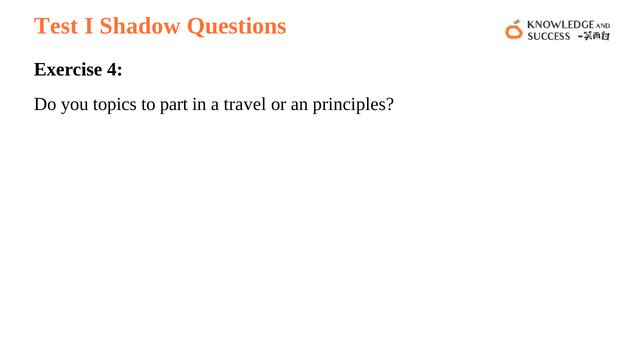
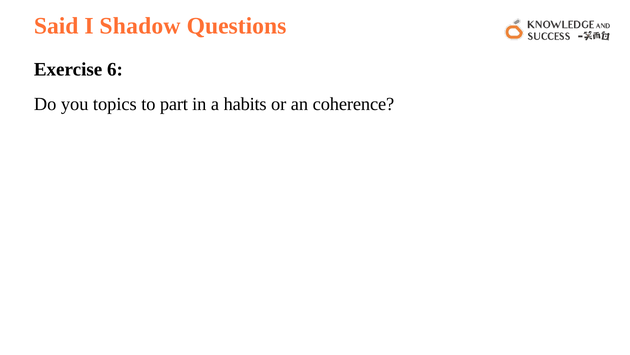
Test: Test -> Said (56, 26)
4: 4 -> 6 (115, 69)
travel: travel -> habits (245, 104)
principles: principles -> coherence (354, 104)
